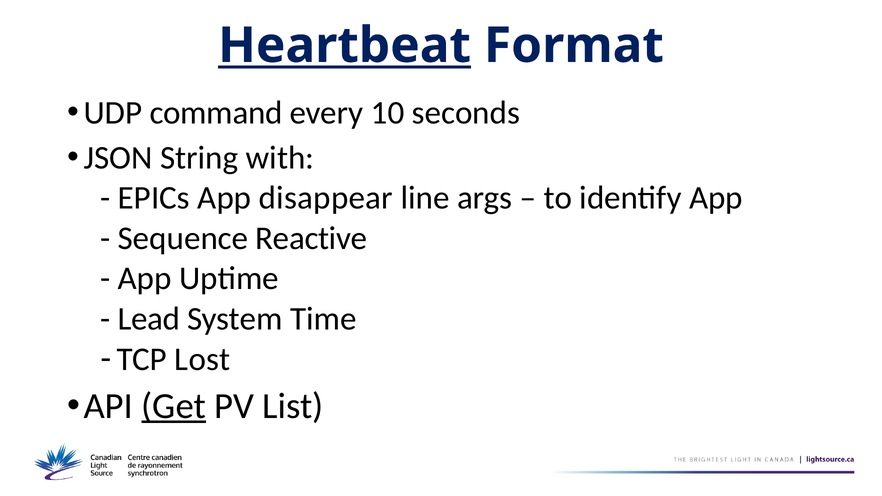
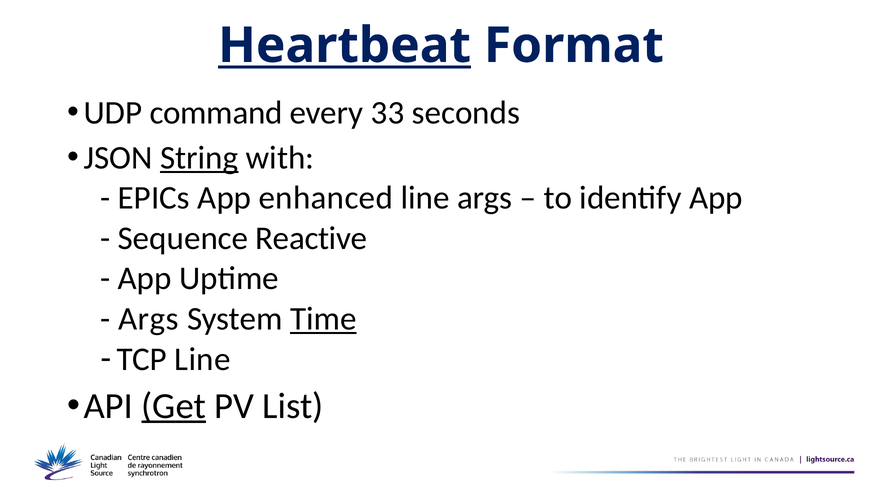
10: 10 -> 33 (388, 113)
String underline: none -> present (199, 158)
disappear: disappear -> enhanced (326, 198)
Lead: Lead -> Args (148, 319)
Time underline: none -> present (323, 319)
TCP Lost: Lost -> Line (202, 359)
